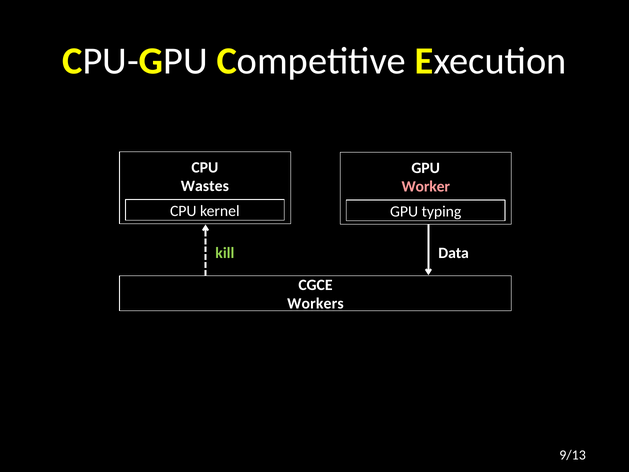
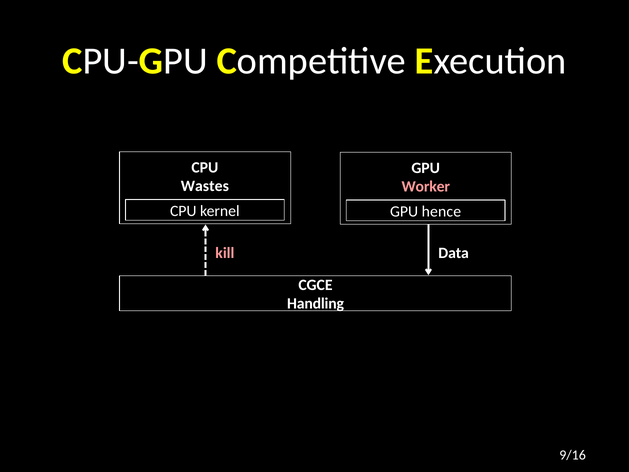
typing: typing -> hence (441, 211)
kill colour: light green -> pink (225, 253)
Workers: Workers -> Handling (316, 304)
9/13: 9/13 -> 9/16 (573, 455)
